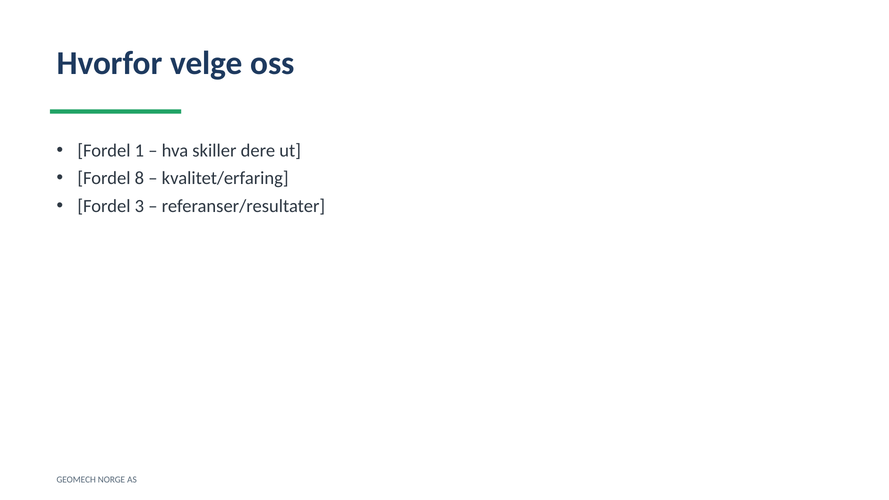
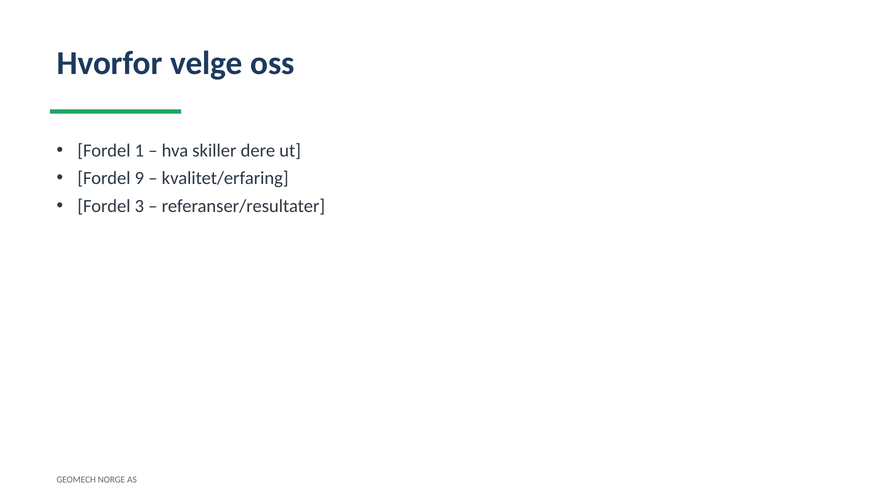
8: 8 -> 9 (139, 178)
